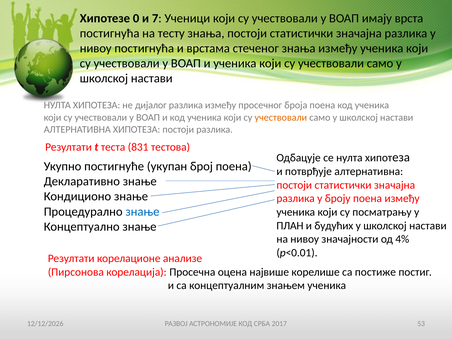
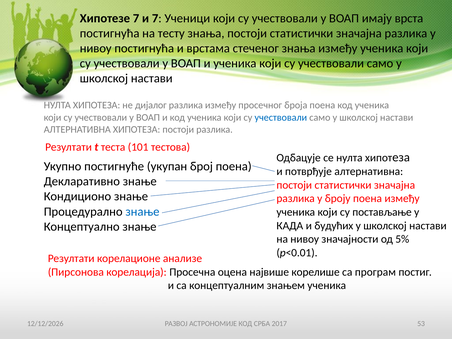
Хипотезе 0: 0 -> 7 (136, 18)
учествовали colour: orange -> blue (281, 117)
831: 831 -> 101 (138, 147)
посматрању: посматрању -> постављање (382, 212)
ПЛАН: ПЛАН -> КАДА (290, 226)
4%: 4% -> 5% (402, 239)
постиже: постиже -> програм (375, 272)
